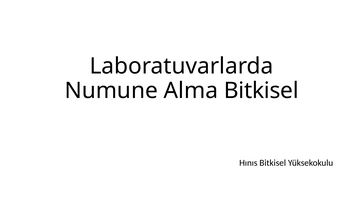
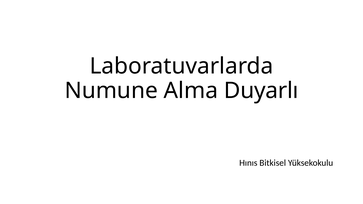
Alma Bitkisel: Bitkisel -> Duyarlı (261, 91)
